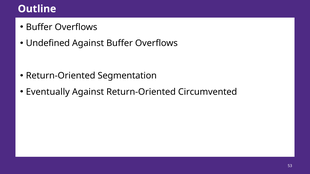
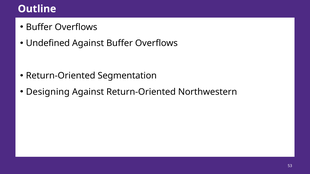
Eventually: Eventually -> Designing (48, 92)
Circumvented: Circumvented -> Northwestern (208, 92)
